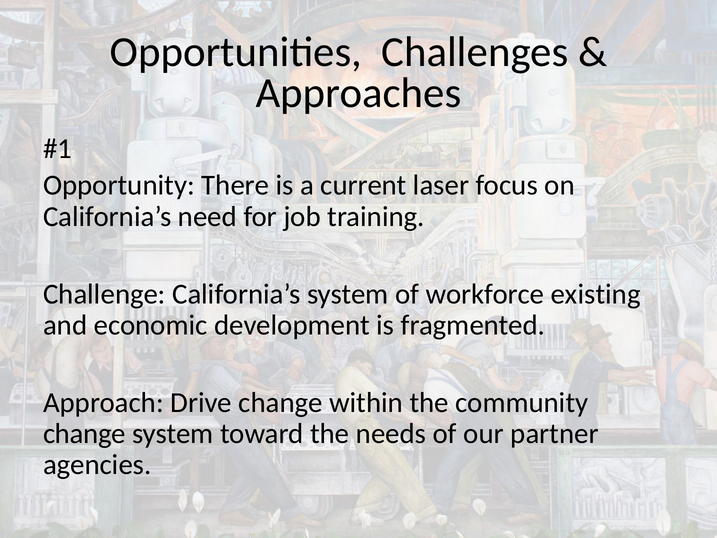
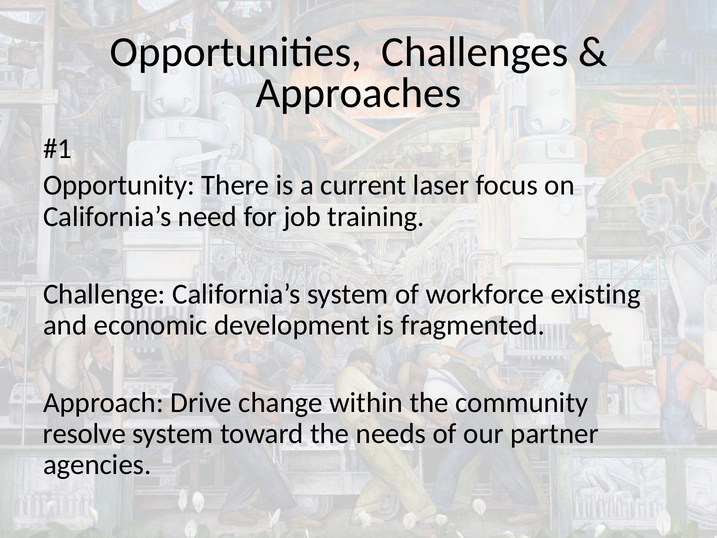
change: change -> resolve (84, 434)
